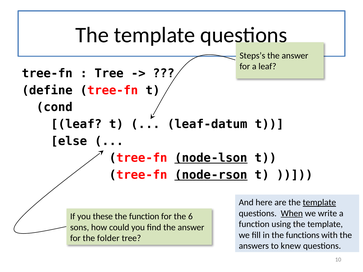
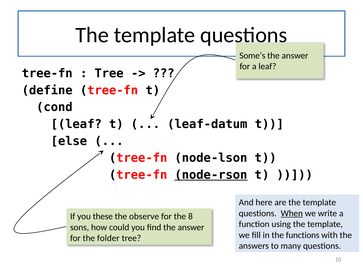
Steps’s: Steps’s -> Some’s (252, 56)
node-lson underline: present -> none (211, 158)
template underline: present -> none (319, 203)
the function: function -> observe (144, 217)
6: 6 -> 8 (190, 217)
knew: knew -> many (291, 246)
